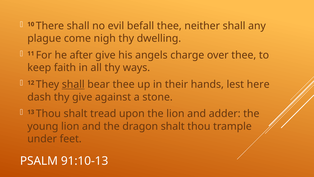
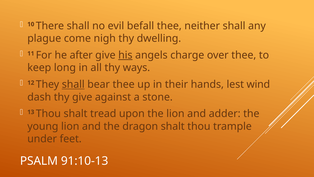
his underline: none -> present (125, 55)
faith: faith -> long (65, 68)
here: here -> wind (258, 84)
